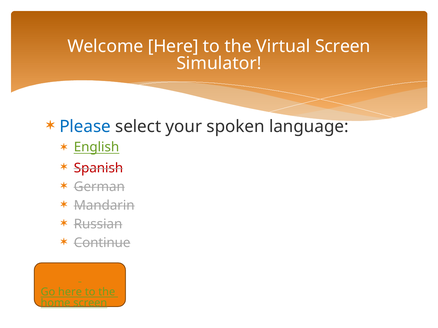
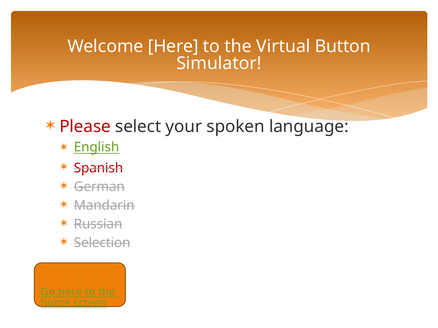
Virtual Screen: Screen -> Button (343, 46)
Please colour: blue -> red (85, 127)
Continue: Continue -> Selection (102, 243)
